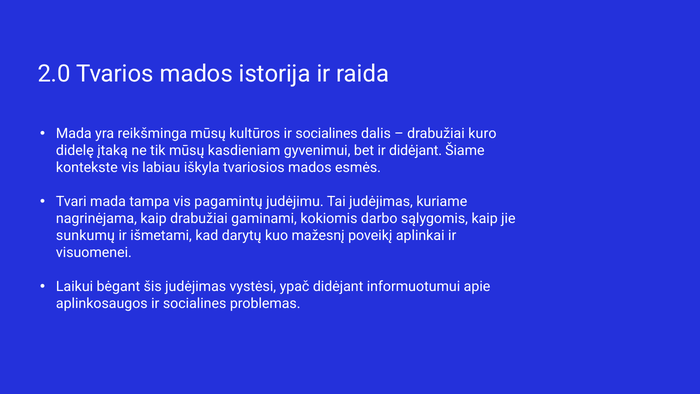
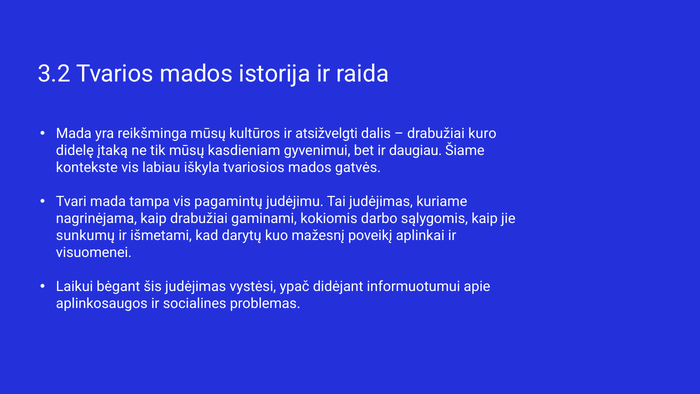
2.0: 2.0 -> 3.2 (54, 74)
kultūros ir socialines: socialines -> atsižvelgti (327, 134)
ir didėjant: didėjant -> daugiau (416, 151)
esmės: esmės -> gatvės (358, 168)
